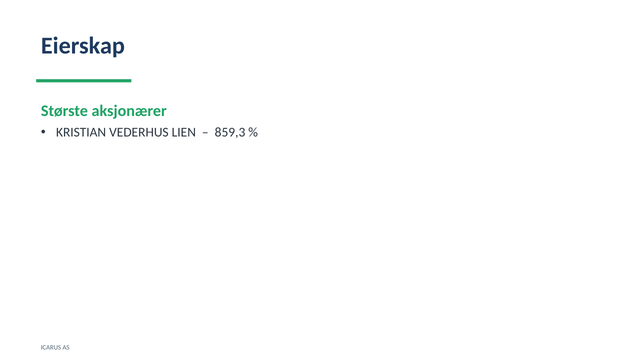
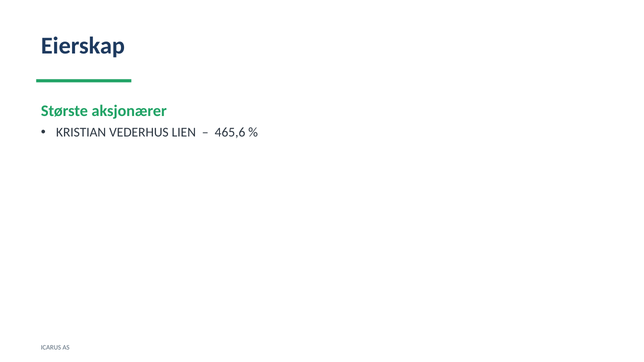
859,3: 859,3 -> 465,6 (230, 132)
